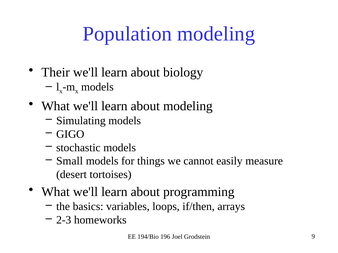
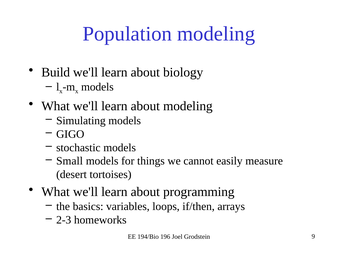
Their: Their -> Build (56, 72)
